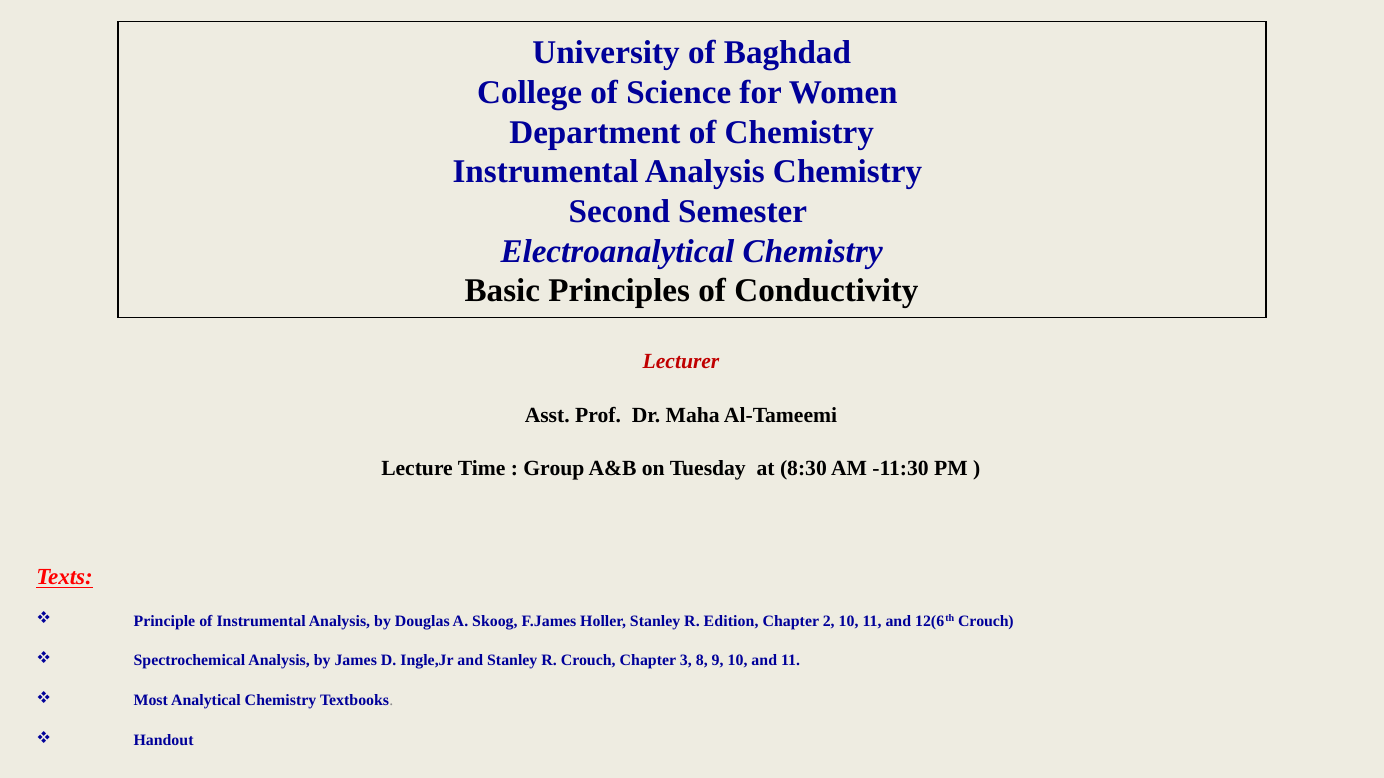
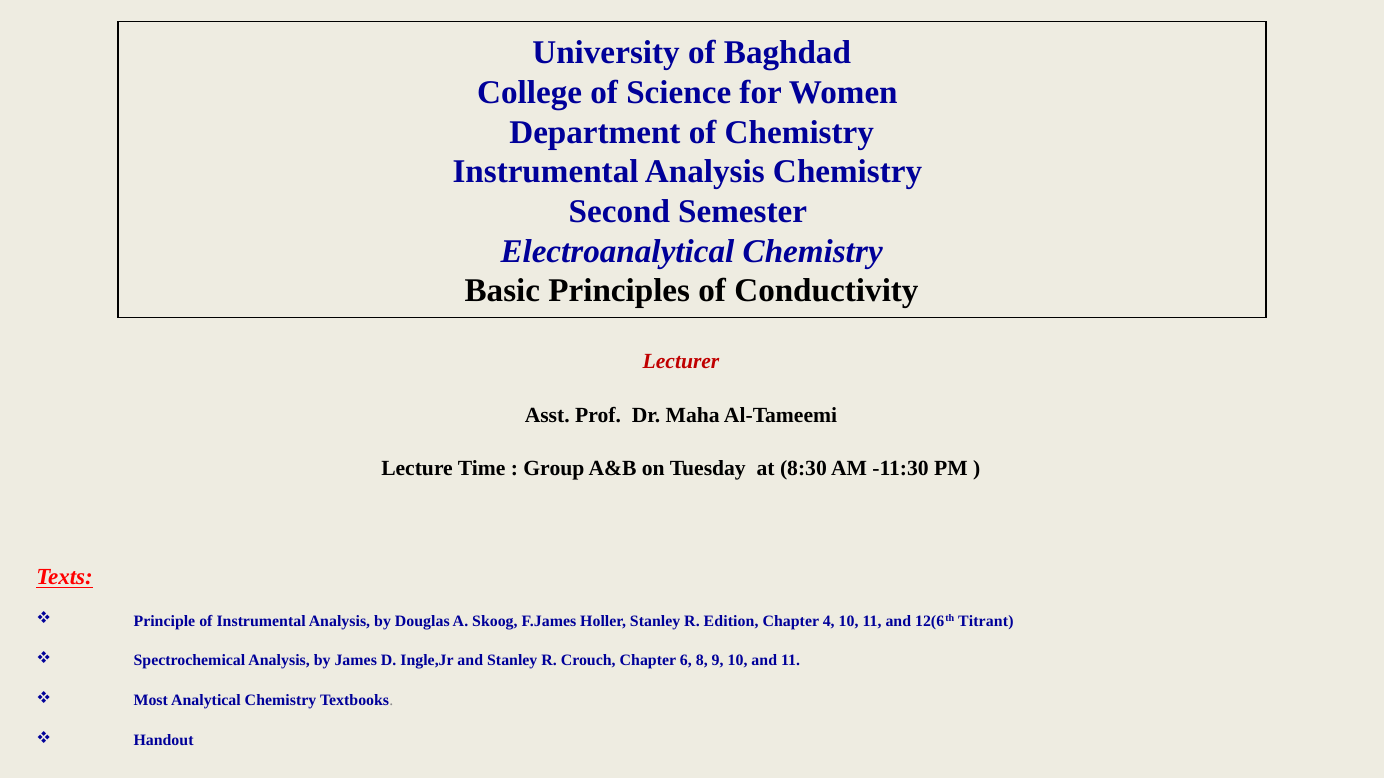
2: 2 -> 4 (829, 621)
12(6th Crouch: Crouch -> Titrant (986, 621)
3: 3 -> 6 (686, 661)
